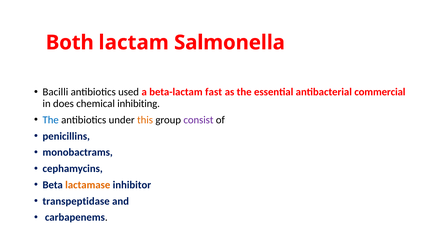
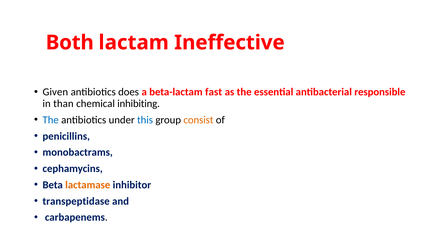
Salmonella: Salmonella -> Ineffective (229, 43)
Bacilli: Bacilli -> Given (55, 92)
used: used -> does (129, 92)
commercial: commercial -> responsible (380, 92)
does: does -> than (63, 104)
this colour: orange -> blue (145, 120)
consist colour: purple -> orange (198, 120)
